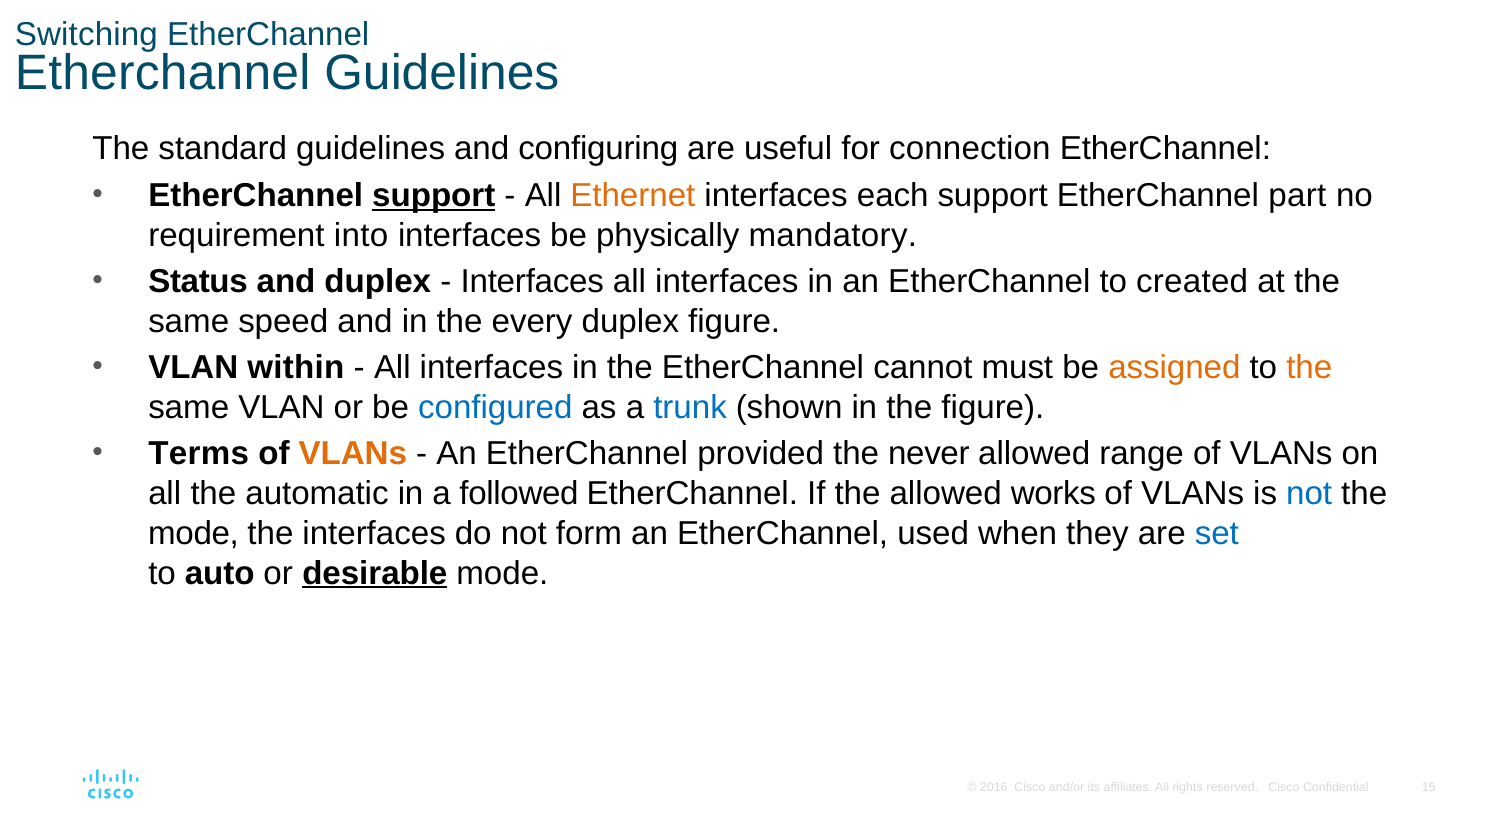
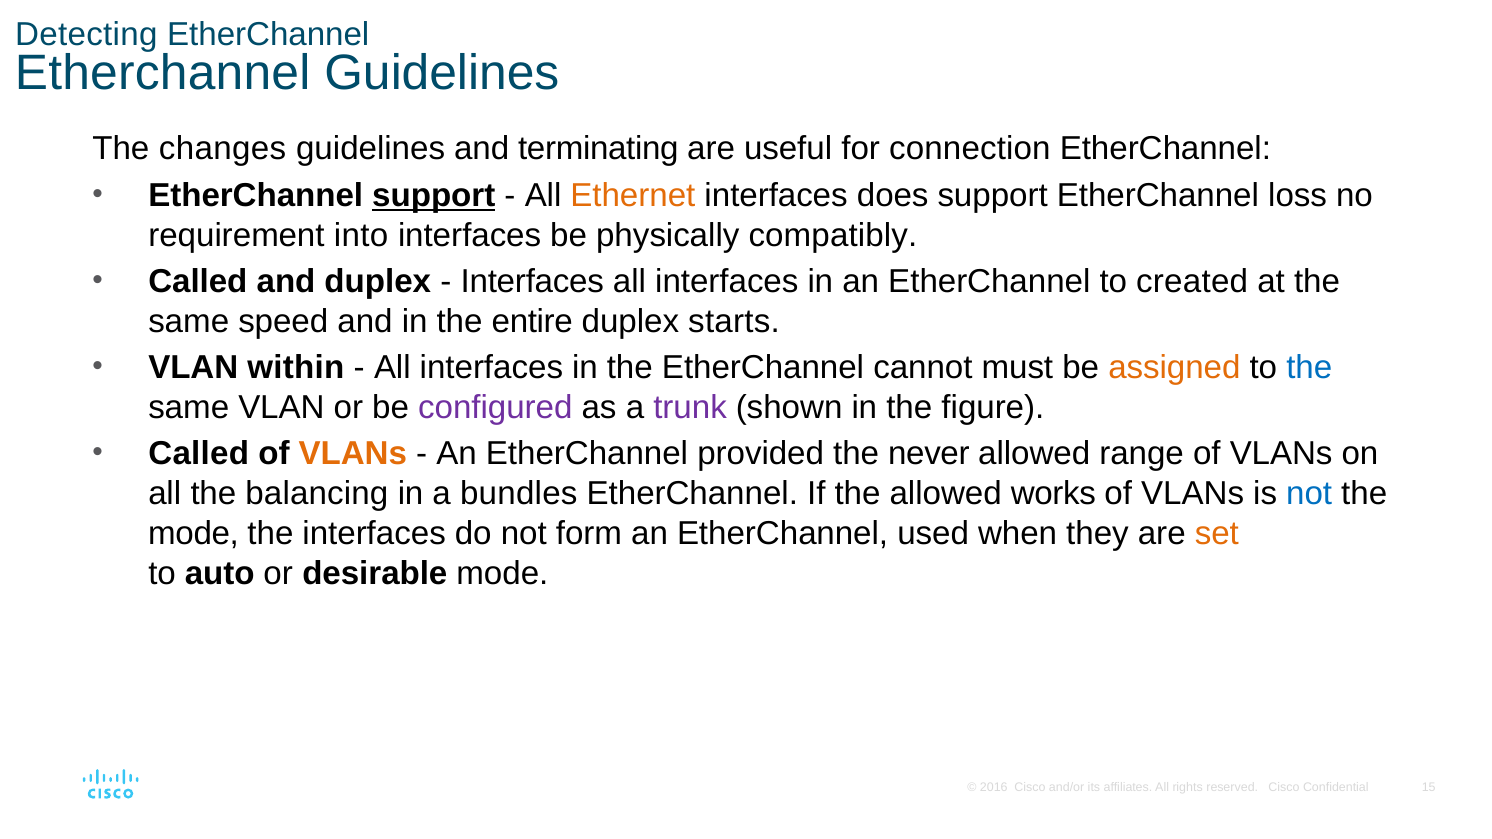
Switching: Switching -> Detecting (86, 34)
standard: standard -> changes (223, 149)
configuring: configuring -> terminating (598, 149)
each: each -> does (893, 195)
part: part -> loss (1298, 195)
mandatory: mandatory -> compatibly (833, 235)
Status: Status -> Called (198, 282)
every: every -> entire (532, 321)
duplex figure: figure -> starts (734, 321)
the colour: orange -> blue (1309, 368)
configured colour: blue -> purple (495, 408)
trunk colour: blue -> purple (690, 408)
Terms: Terms -> Called (199, 454)
automatic: automatic -> balancing (317, 494)
followed: followed -> bundles (519, 494)
set colour: blue -> orange (1217, 534)
desirable underline: present -> none (375, 573)
